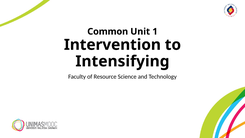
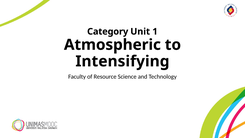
Common: Common -> Category (108, 32)
Intervention: Intervention -> Atmospheric (112, 45)
